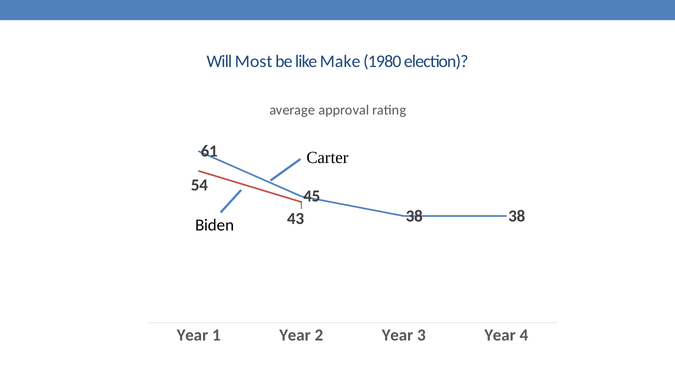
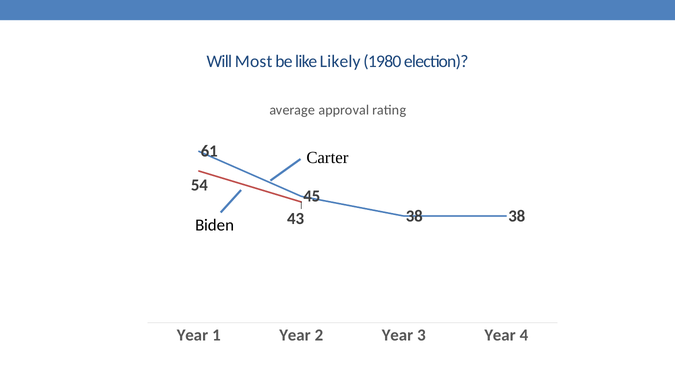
Make: Make -> Likely (340, 62)
